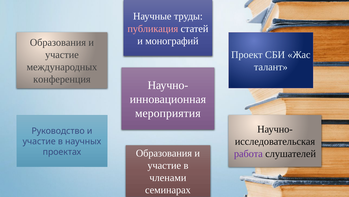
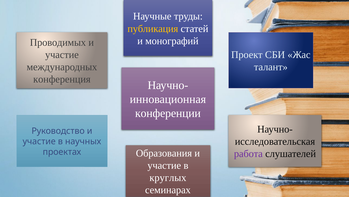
публикация colour: pink -> yellow (153, 29)
Образования: Образования -> Проводимых (58, 42)
мероприятия: мероприятия -> конференции (168, 113)
членами: членами -> круглых (168, 177)
